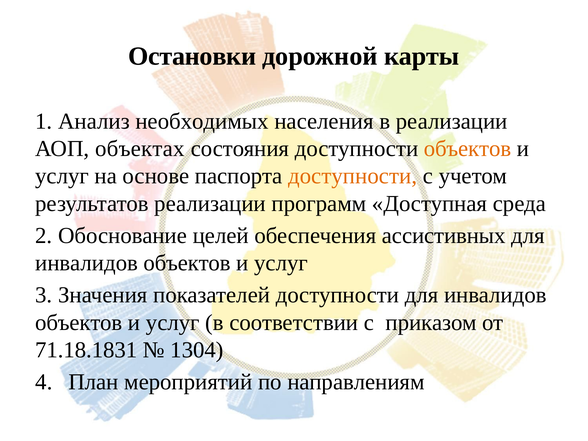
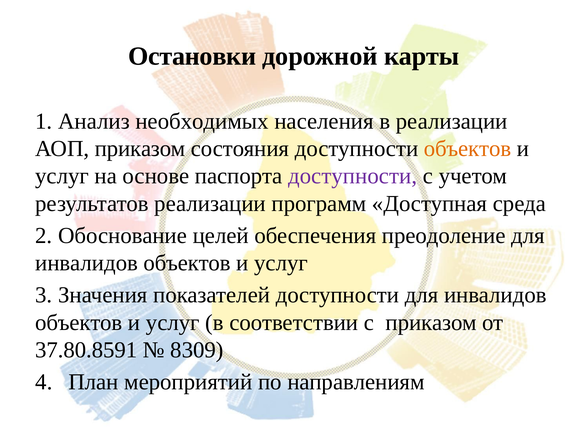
АОП объектах: объектах -> приказом (140, 149)
доступности colour: orange -> purple (353, 176)
ассистивных: ассистивных -> преодоление (444, 236)
71.18.1831: 71.18.1831 -> 37.80.8591 (86, 350)
1304: 1304 -> 8309 (197, 350)
